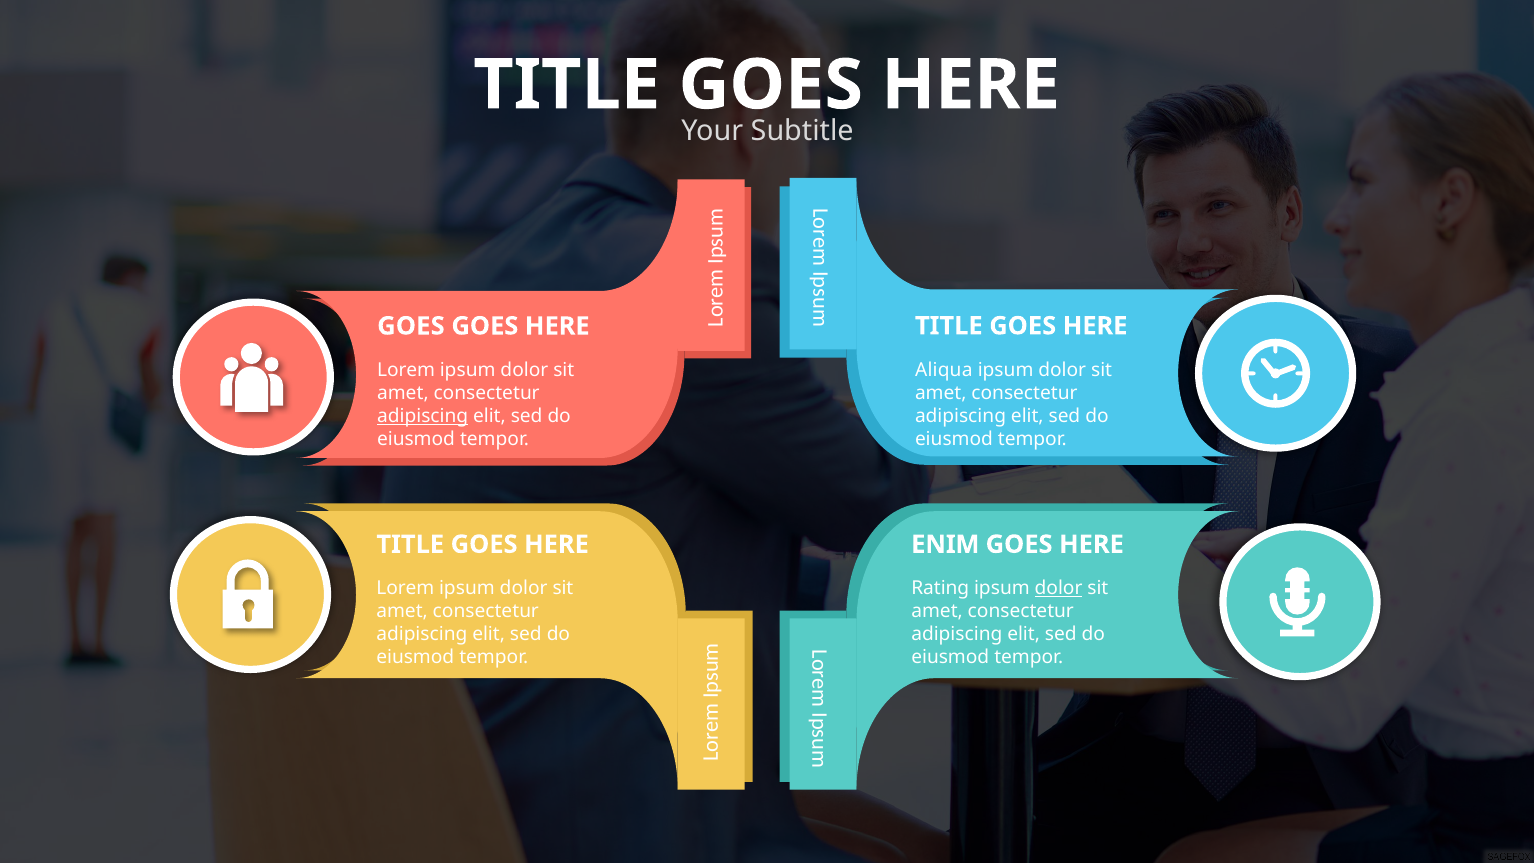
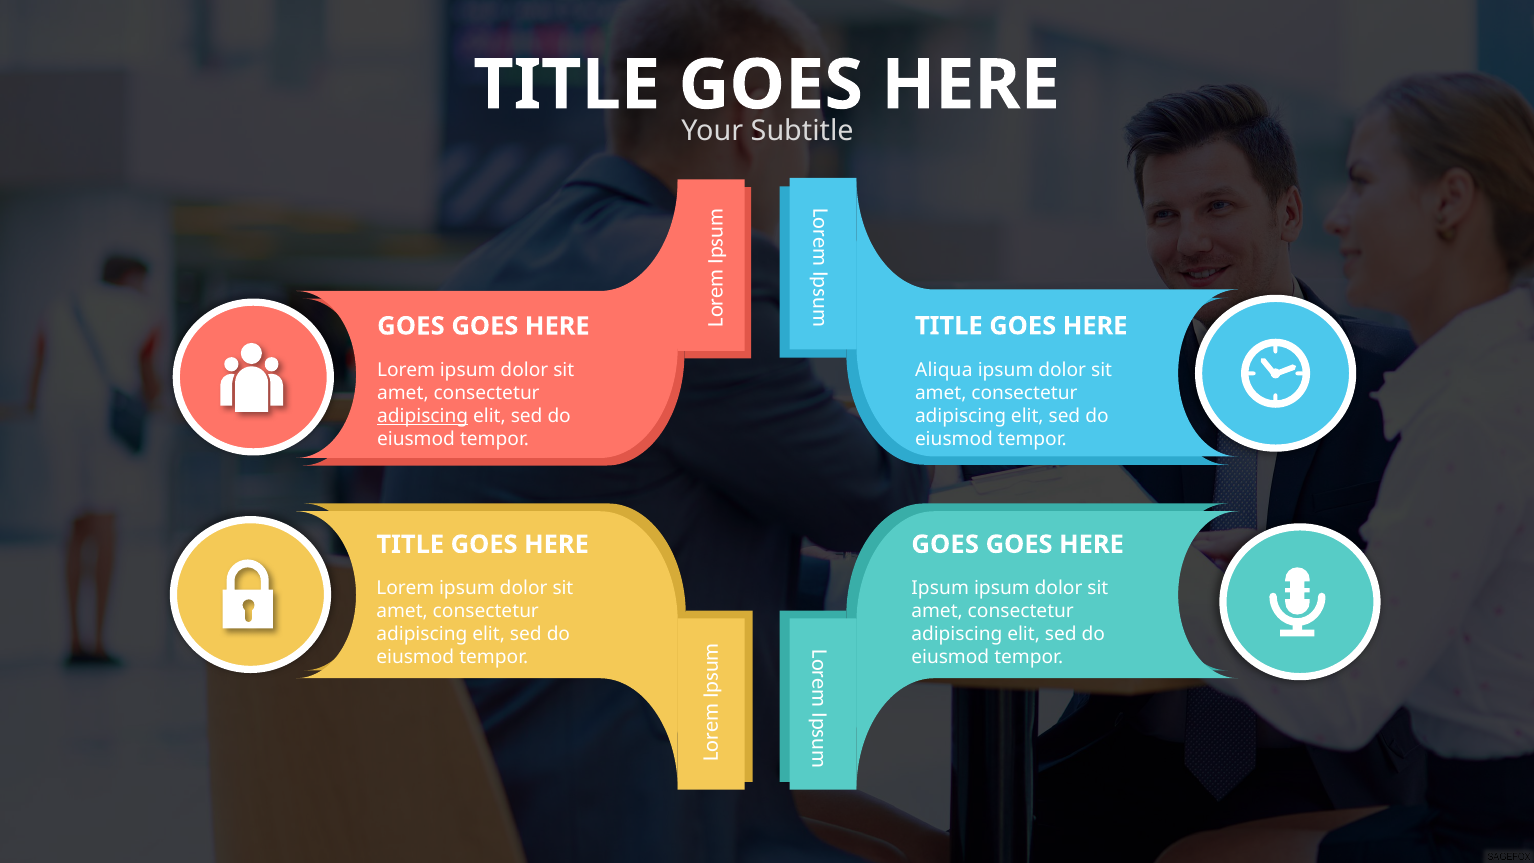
ENIM: ENIM -> GOES (945, 544)
Rating: Rating -> Ipsum (940, 589)
dolor underline: present -> none (1059, 589)
